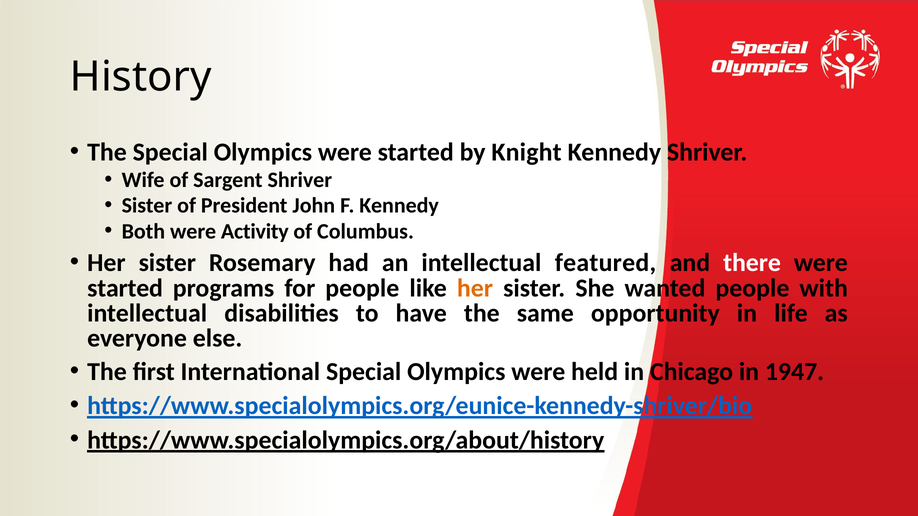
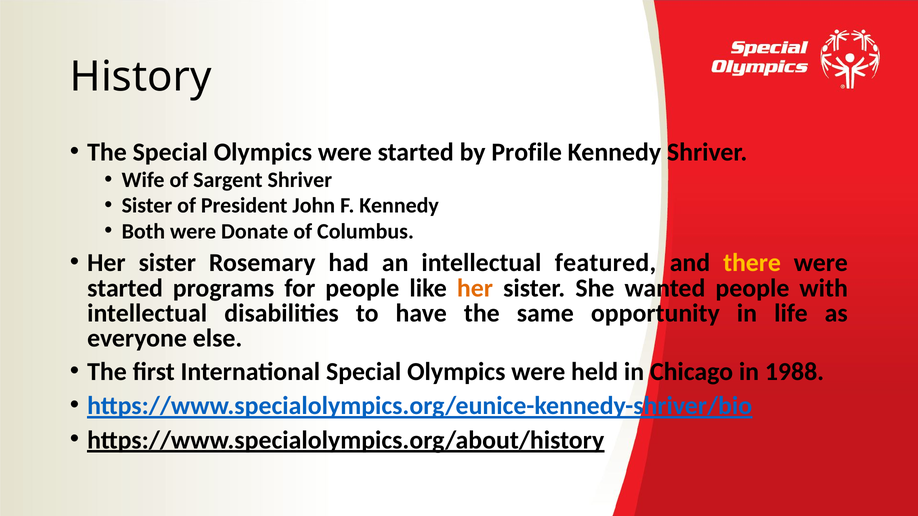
Knight: Knight -> Profile (527, 152)
Activity: Activity -> Donate (255, 231)
there colour: white -> yellow (752, 263)
1947: 1947 -> 1988 (795, 372)
